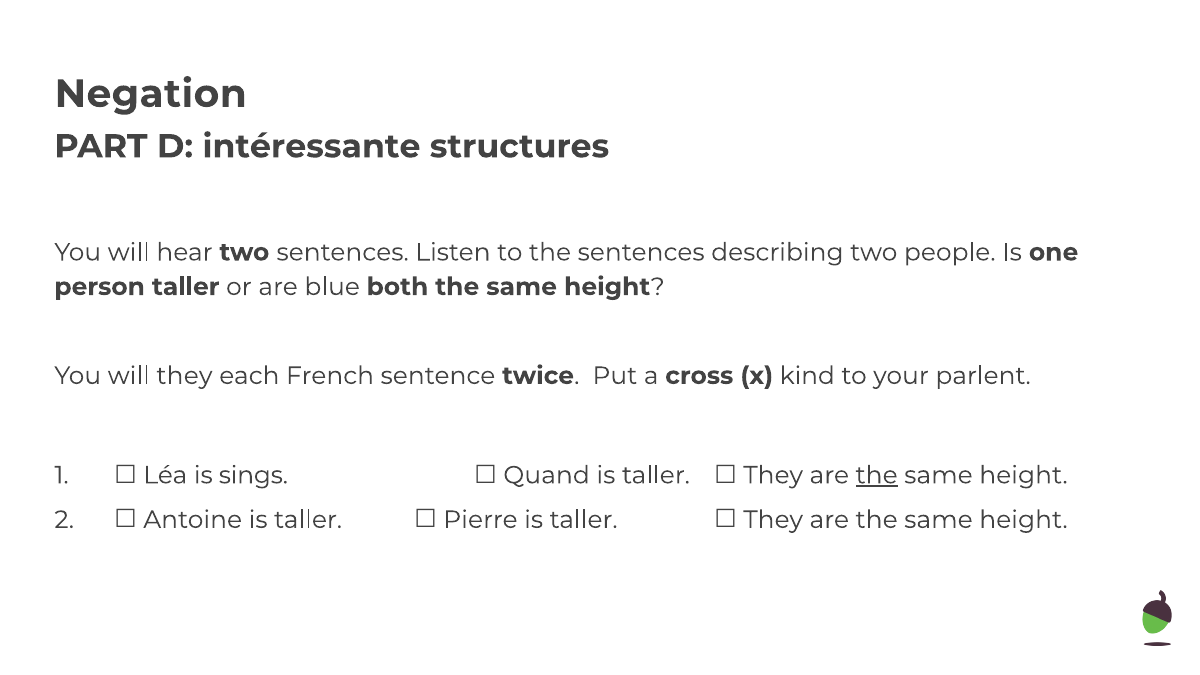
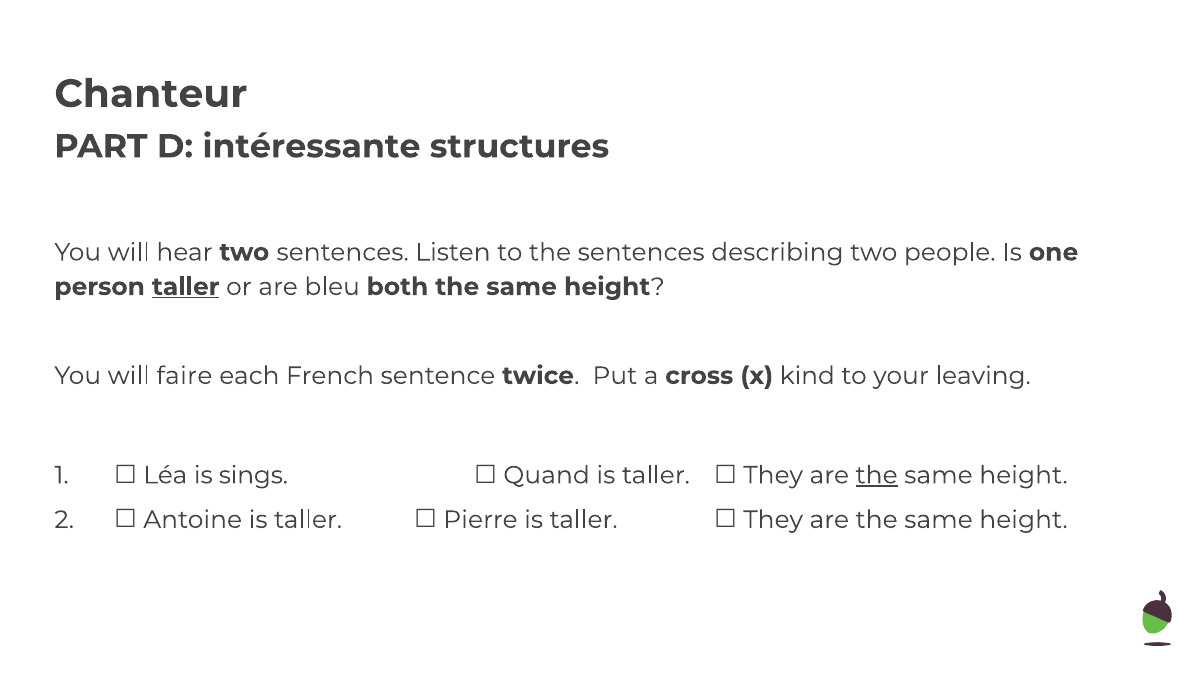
Negation: Negation -> Chanteur (151, 94)
taller underline: none -> present (186, 287)
blue: blue -> bleu (332, 287)
will they: they -> faire (184, 376)
parlent: parlent -> leaving (983, 376)
